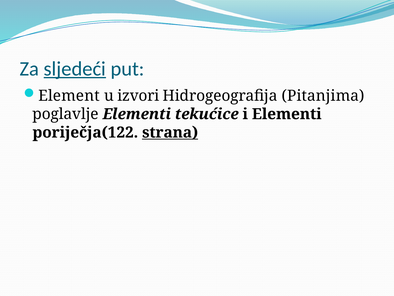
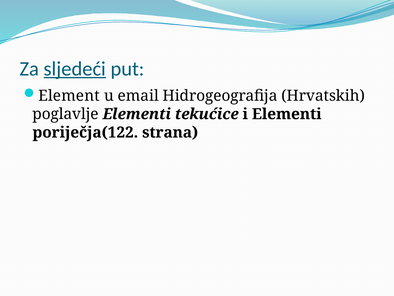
izvori: izvori -> email (138, 96)
Pitanjima: Pitanjima -> Hrvatskih (323, 96)
strana underline: present -> none (170, 132)
